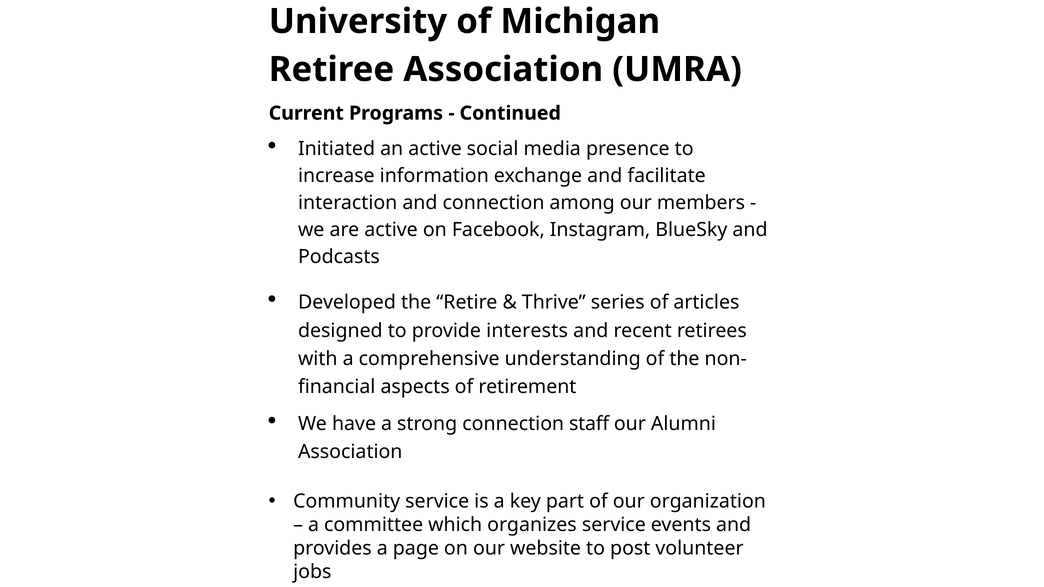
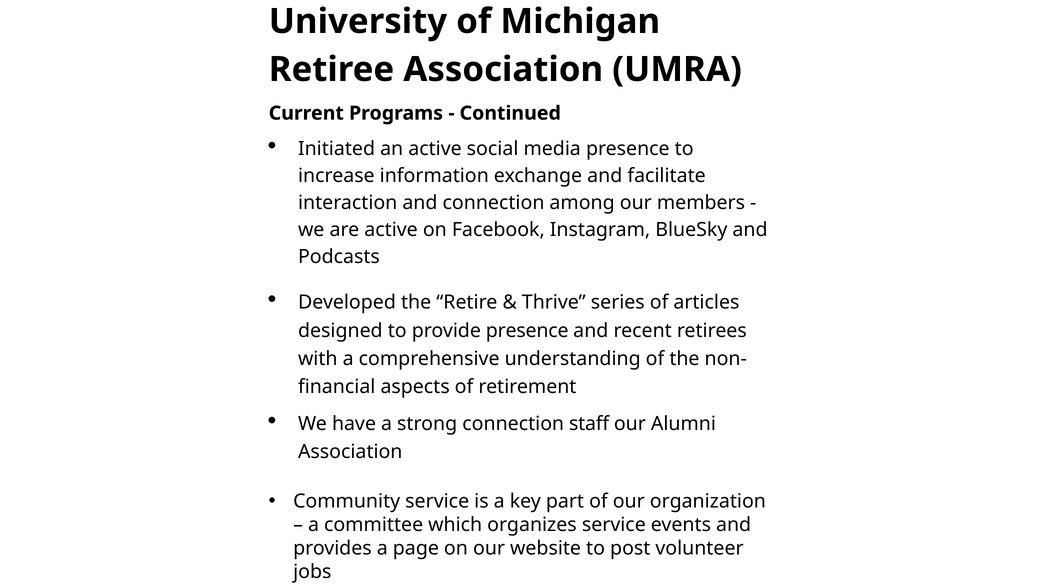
provide interests: interests -> presence (527, 331)
